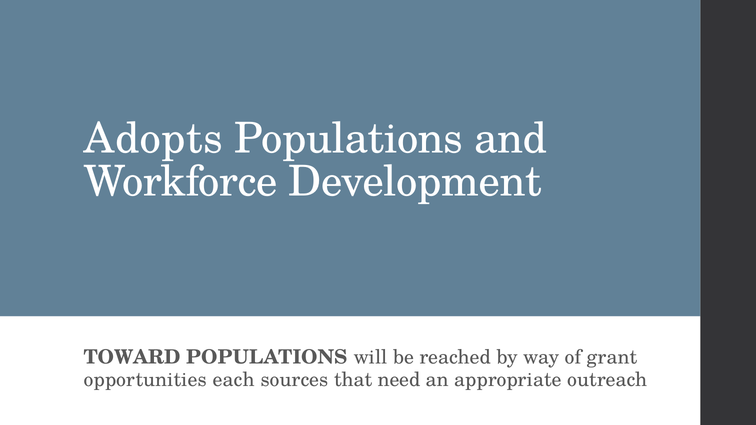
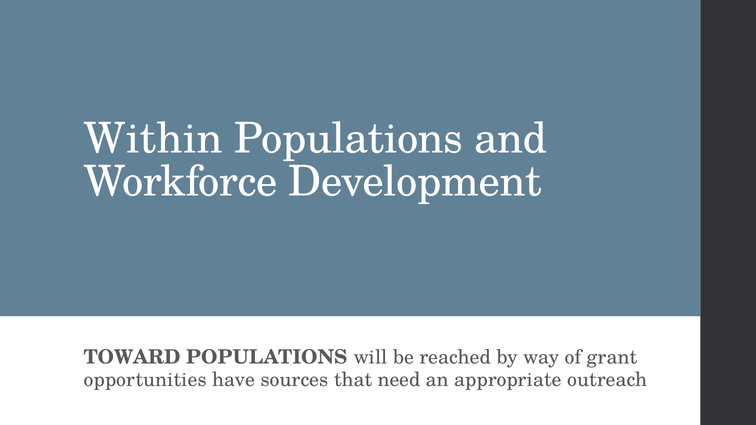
Adopts: Adopts -> Within (153, 139)
each: each -> have (234, 380)
